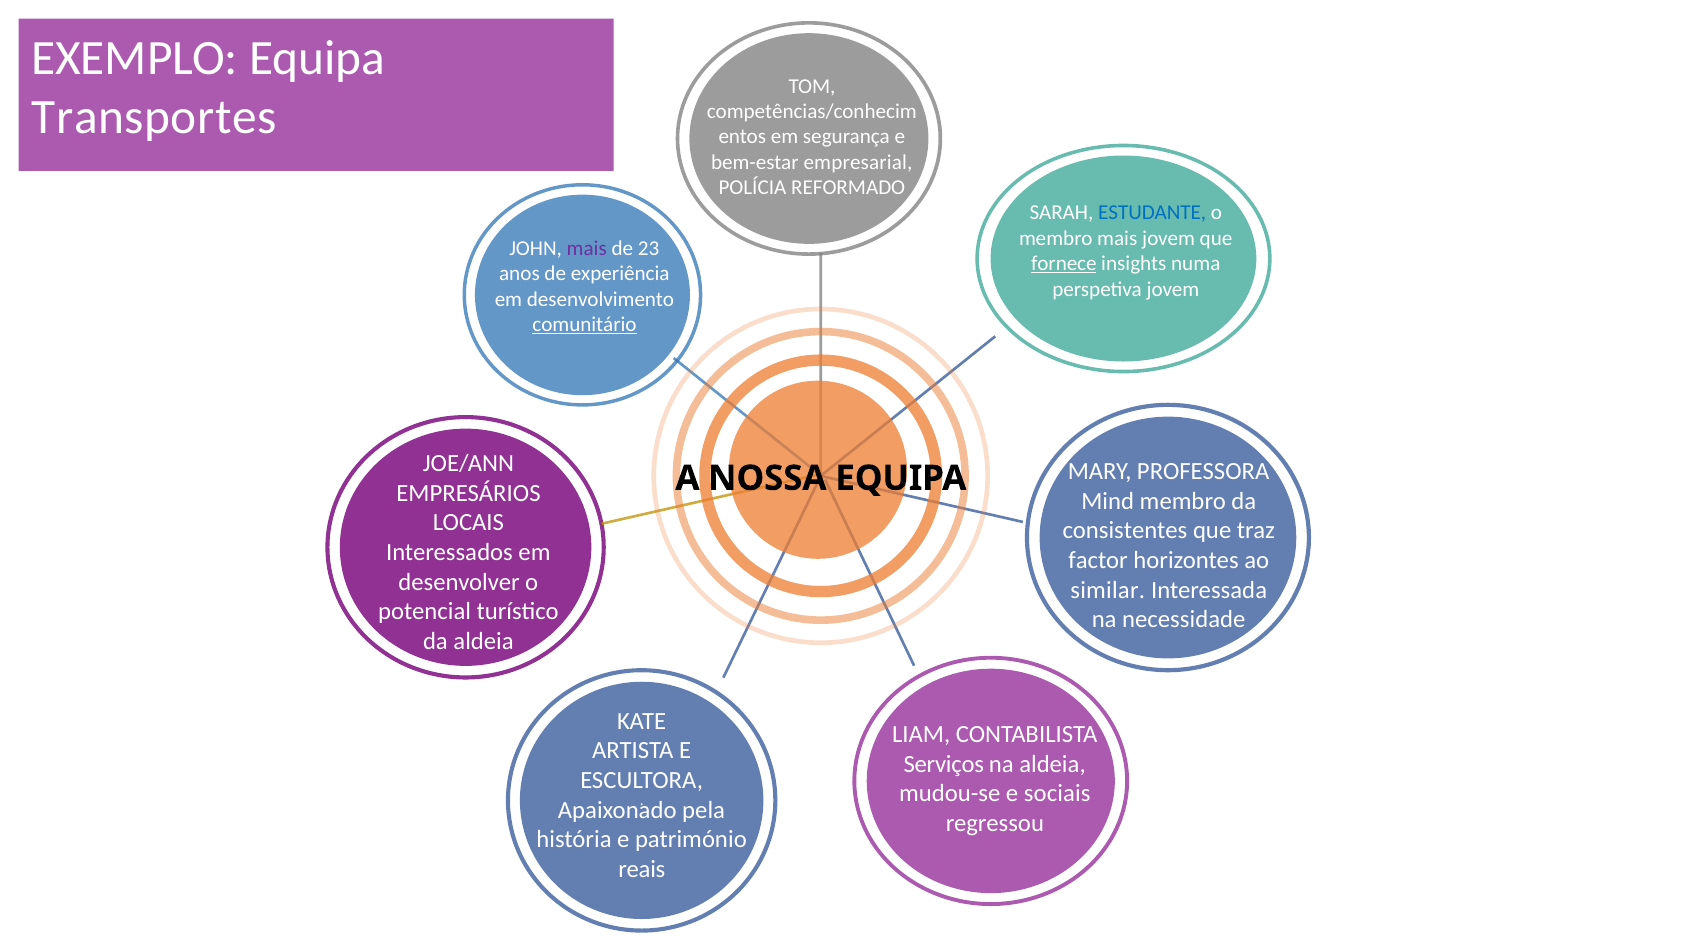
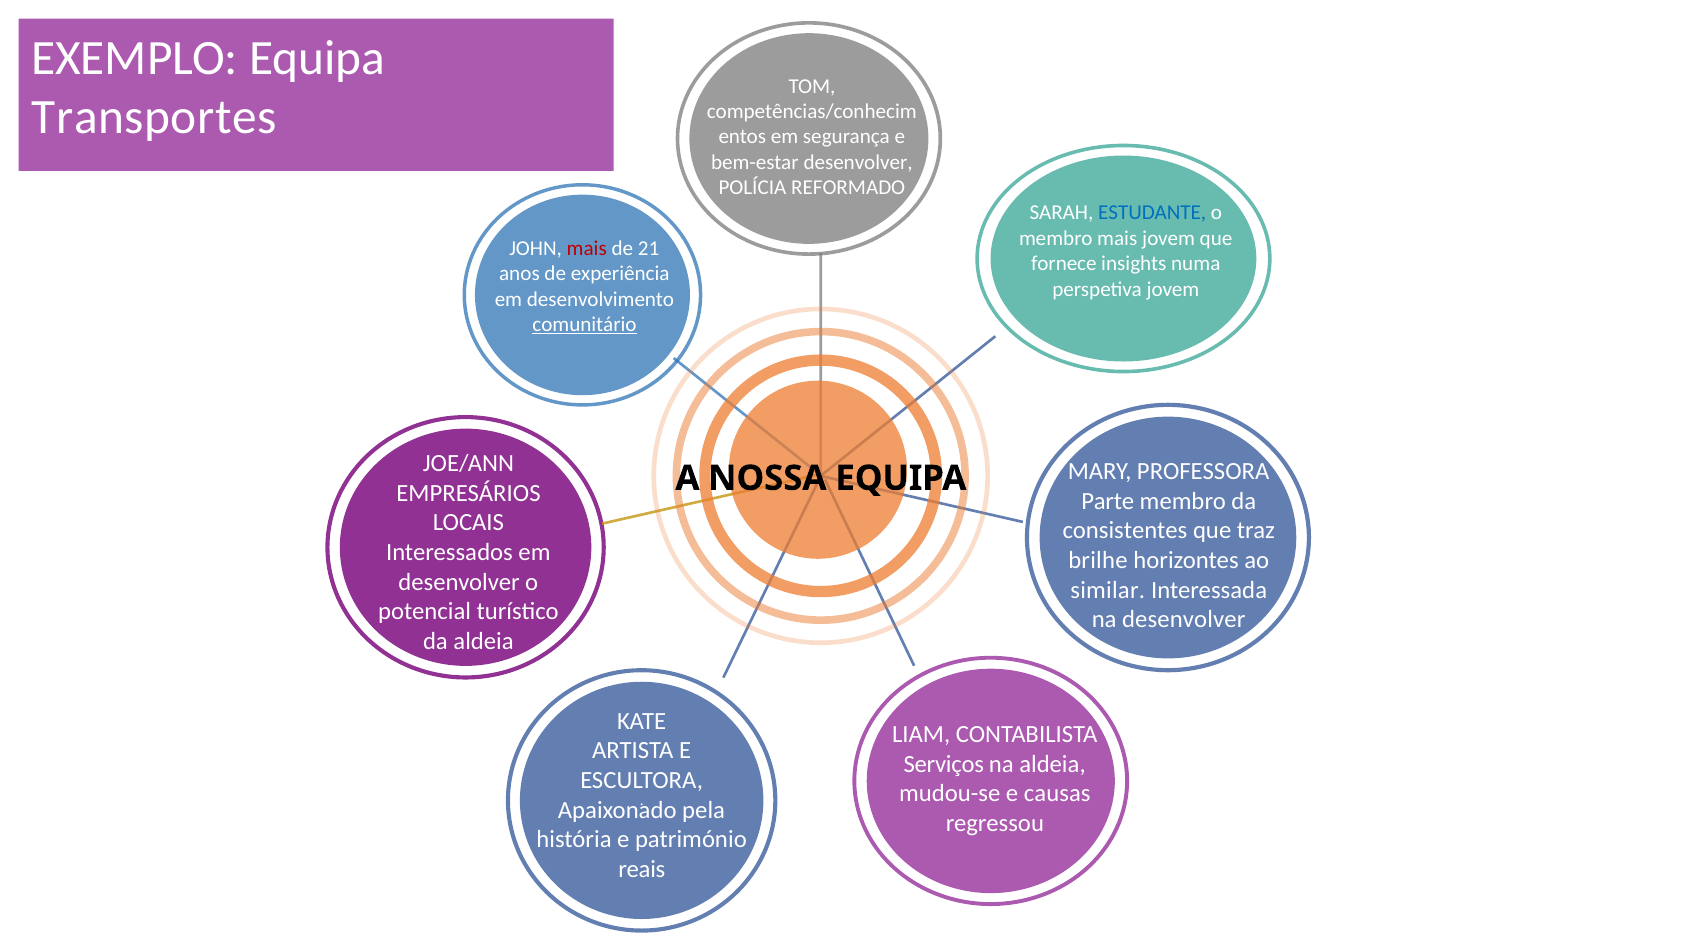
bem-estar empresarial: empresarial -> desenvolver (858, 162)
mais colour: purple -> red (587, 249)
23: 23 -> 21 (649, 249)
fornece underline: present -> none (1064, 264)
Mind: Mind -> Parte (1108, 501)
factor: factor -> brilhe (1098, 561)
na necessidade: necessidade -> desenvolver (1184, 620)
sociais: sociais -> causas (1057, 794)
